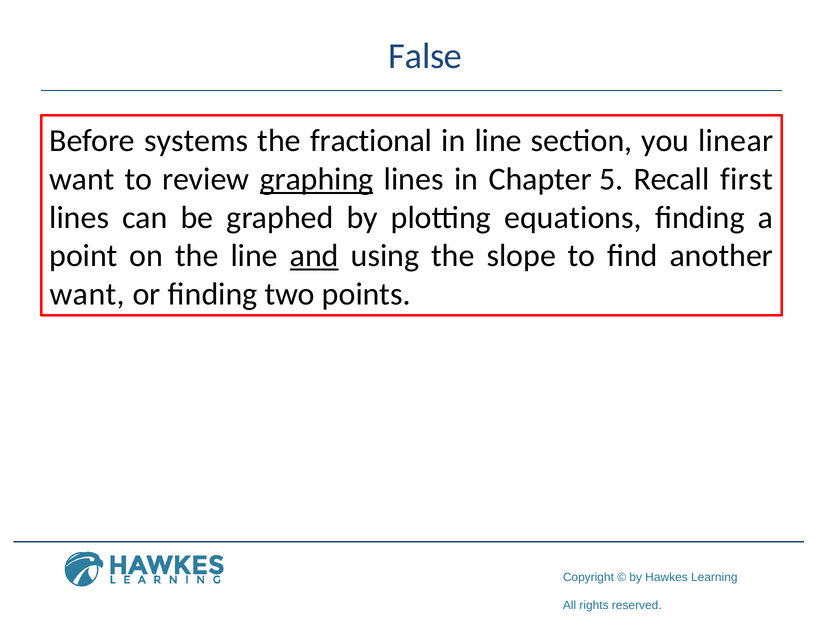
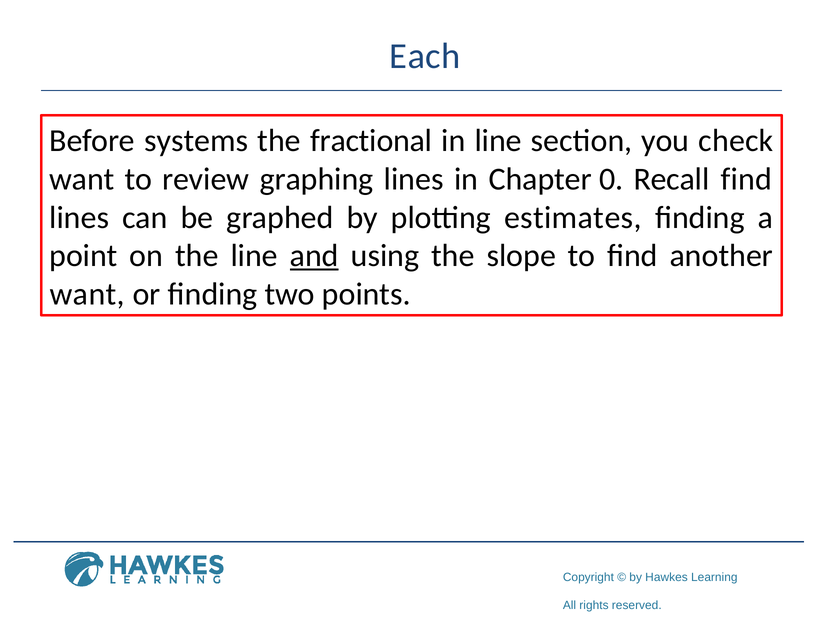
False: False -> Each (425, 56)
linear: linear -> check (736, 141)
graphing underline: present -> none (317, 179)
5: 5 -> 0 (611, 179)
Recall first: first -> find (746, 179)
equations: equations -> estimates (573, 218)
